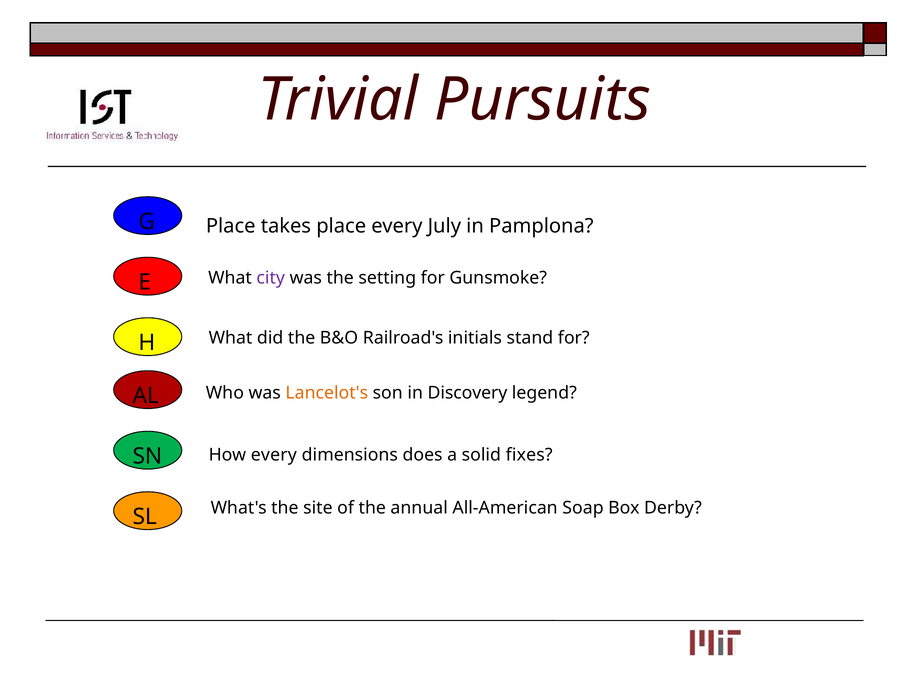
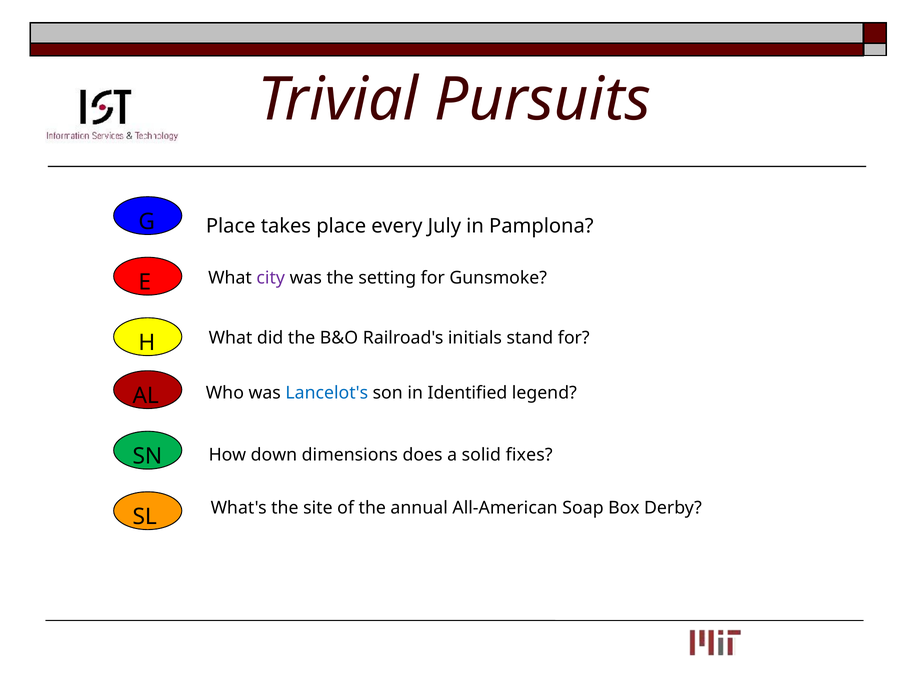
Lancelot's colour: orange -> blue (327, 394)
Discovery: Discovery -> Identified (467, 394)
How every: every -> down (274, 455)
